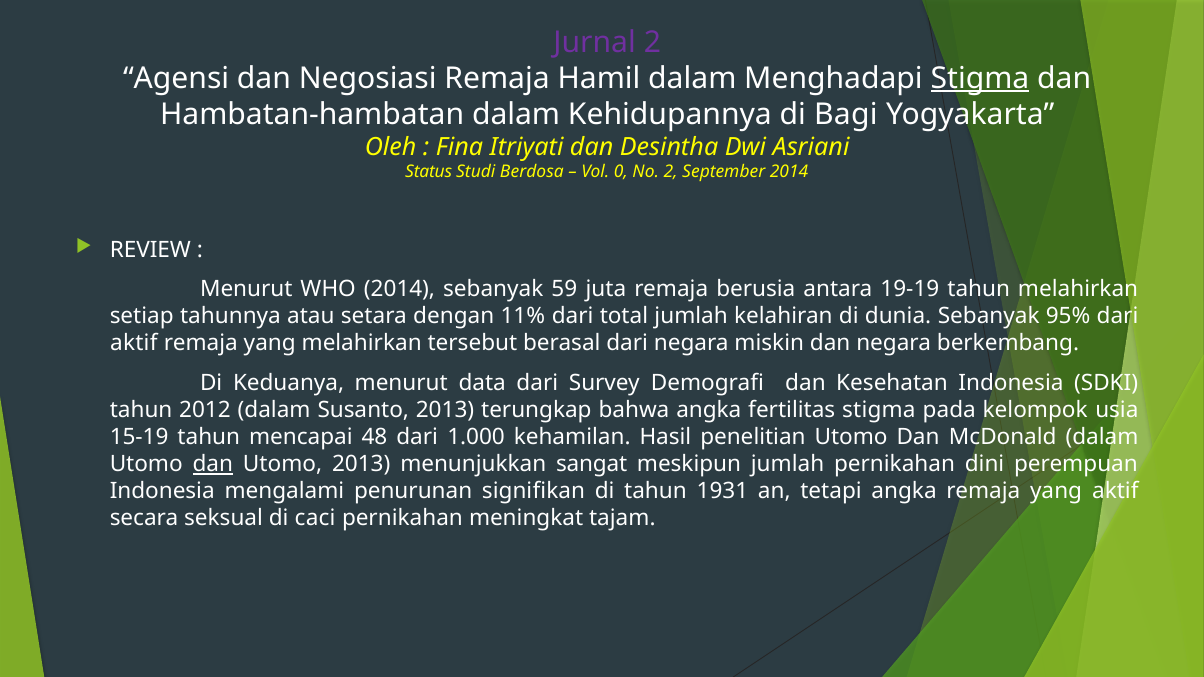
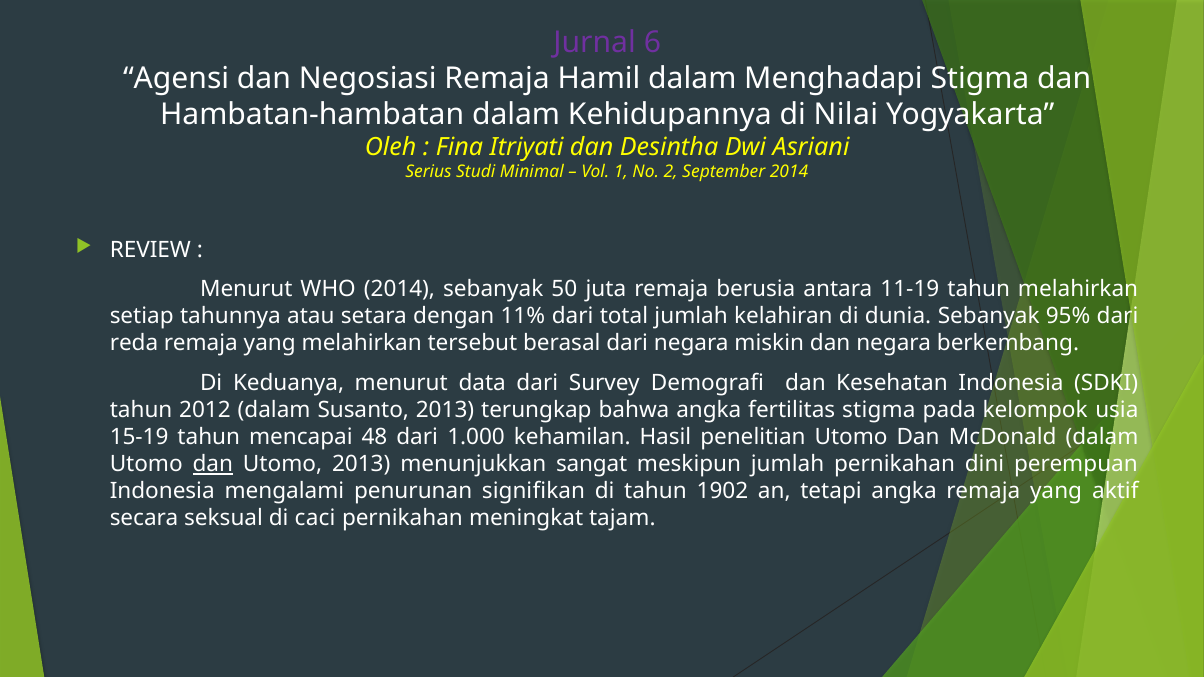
Jurnal 2: 2 -> 6 (652, 42)
Stigma underline: present -> none (980, 78)
Bagi: Bagi -> Nilai (846, 114)
Status: Status -> Serius (429, 172)
Berdosa: Berdosa -> Minimal (532, 172)
0: 0 -> 1 (621, 172)
59: 59 -> 50 (564, 289)
19-19: 19-19 -> 11-19 (910, 289)
aktif: aktif -> reda (134, 344)
1931: 1931 -> 1902 (722, 492)
